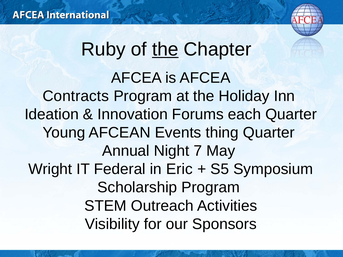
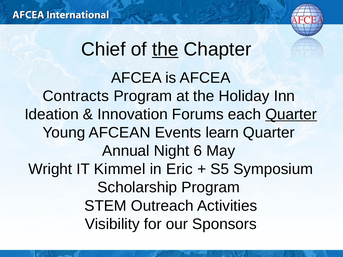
Ruby: Ruby -> Chief (103, 49)
Quarter underline: none -> present (291, 114)
thing: thing -> learn (222, 133)
7: 7 -> 6 (198, 151)
Federal: Federal -> Kimmel (120, 169)
